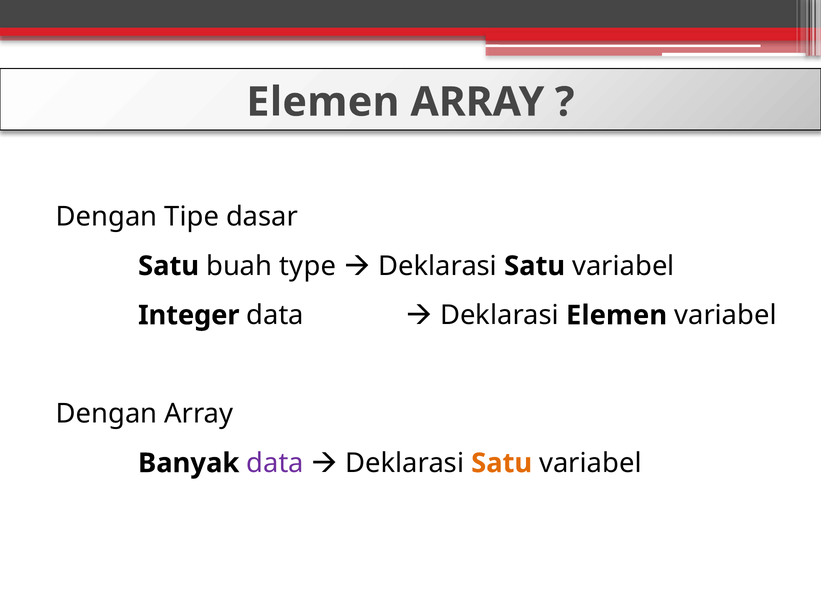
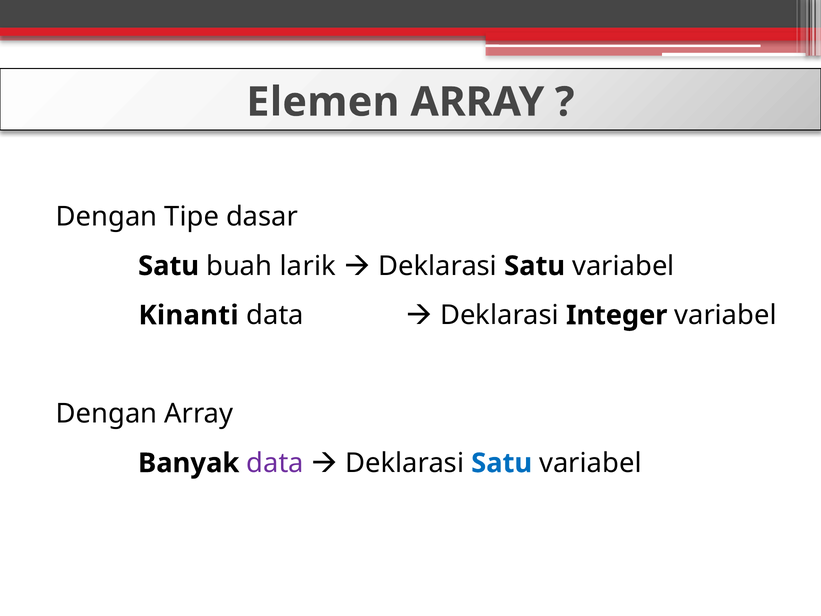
type: type -> larik (308, 266)
Integer: Integer -> Kinanti (189, 315)
Deklarasi Elemen: Elemen -> Integer (617, 315)
Satu colour: orange -> blue (502, 463)
